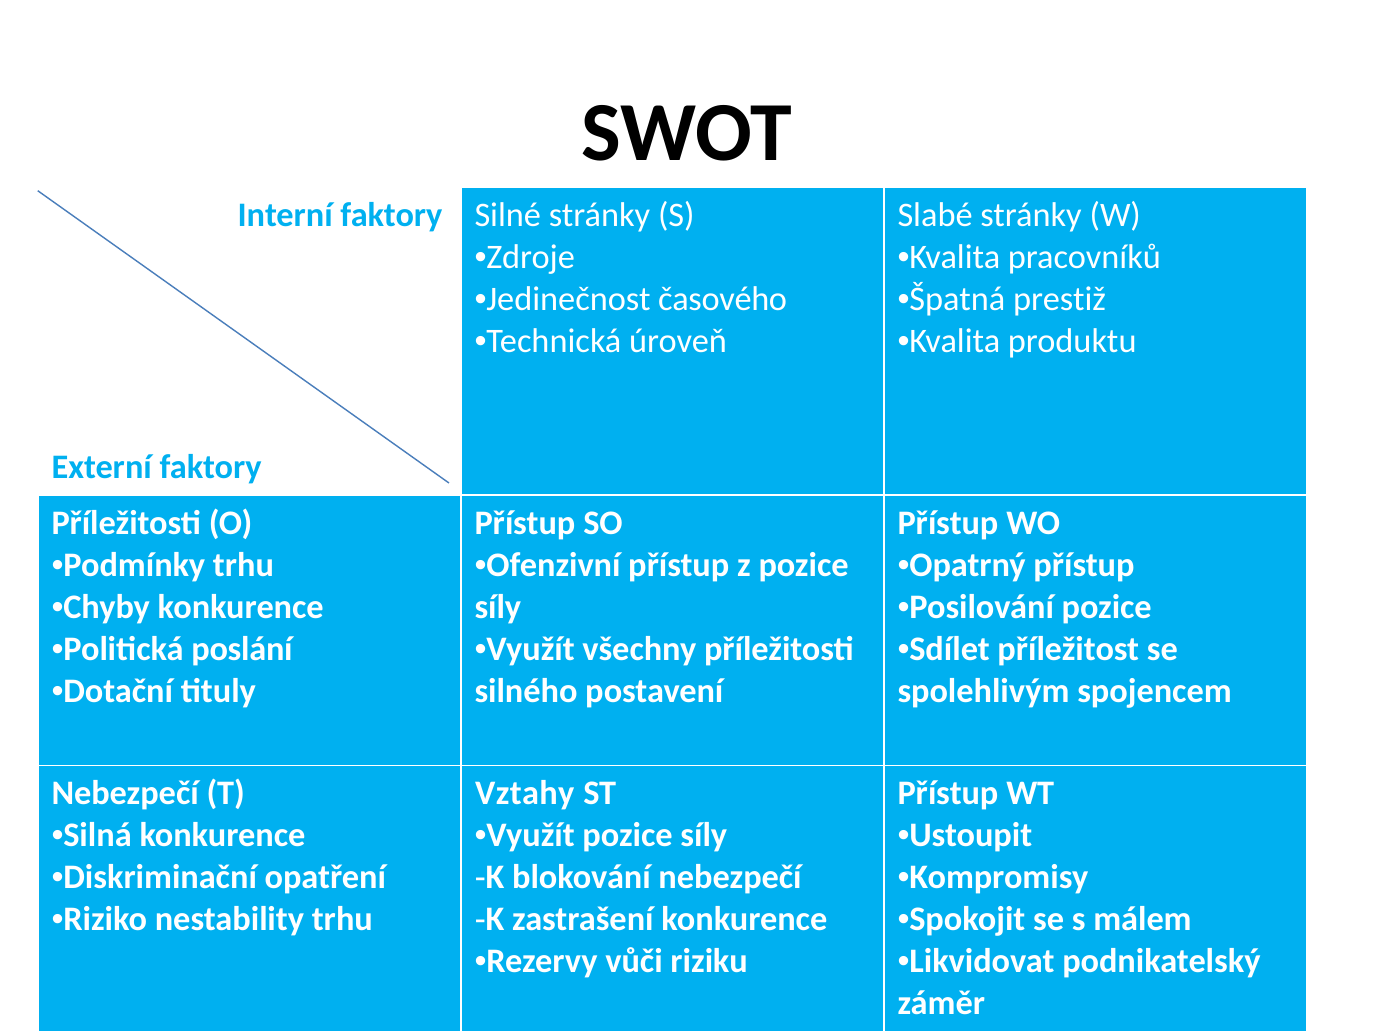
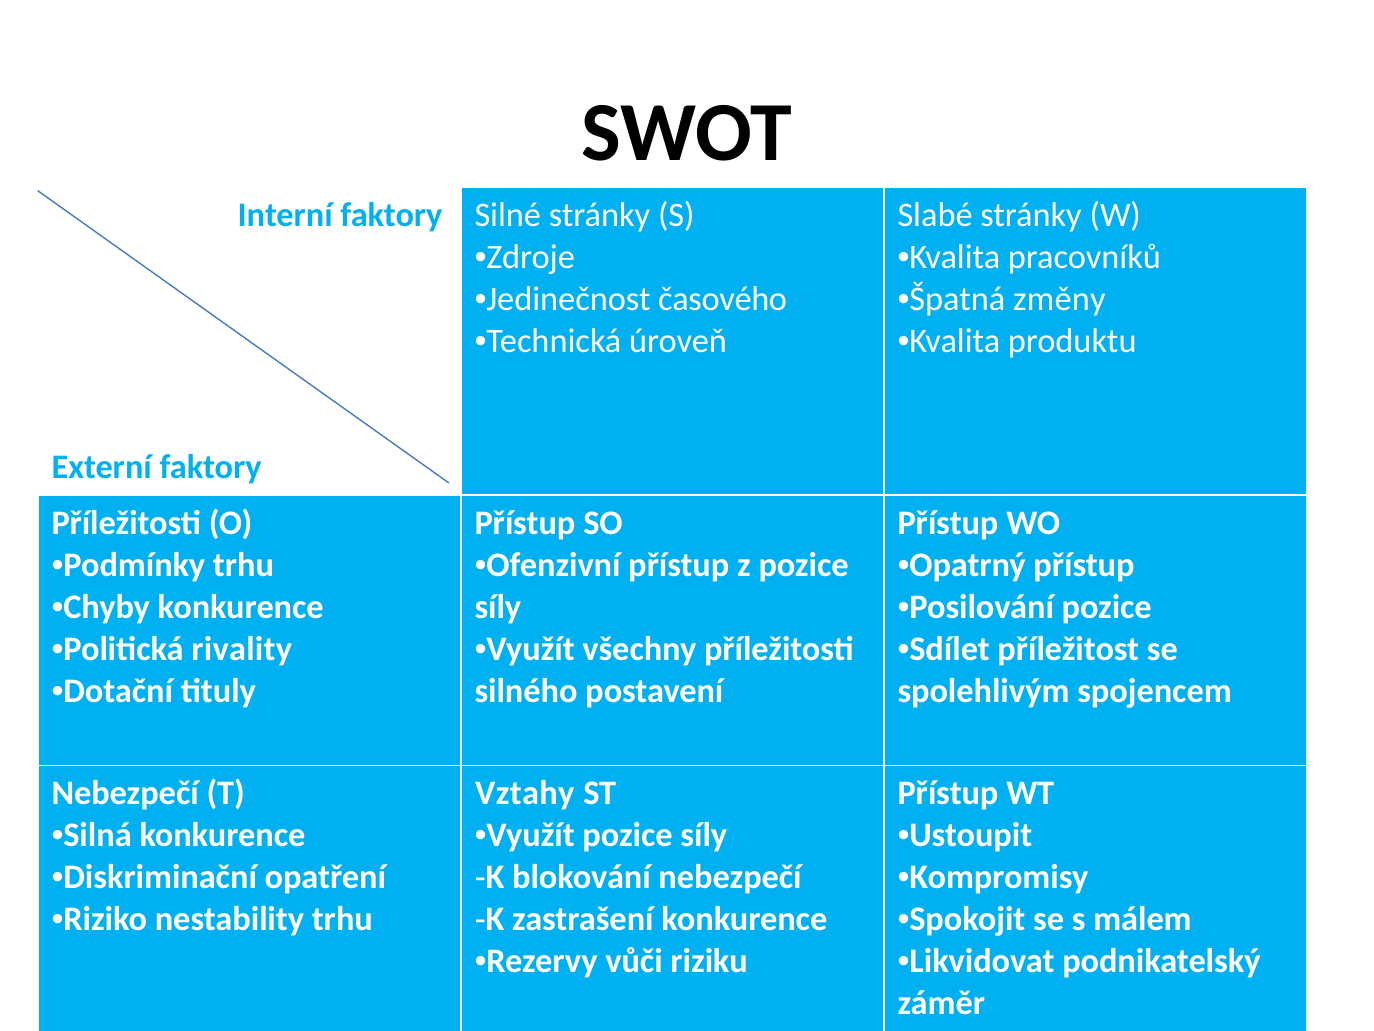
prestiž: prestiž -> změny (1059, 299)
poslání: poslání -> rivality (242, 649)
